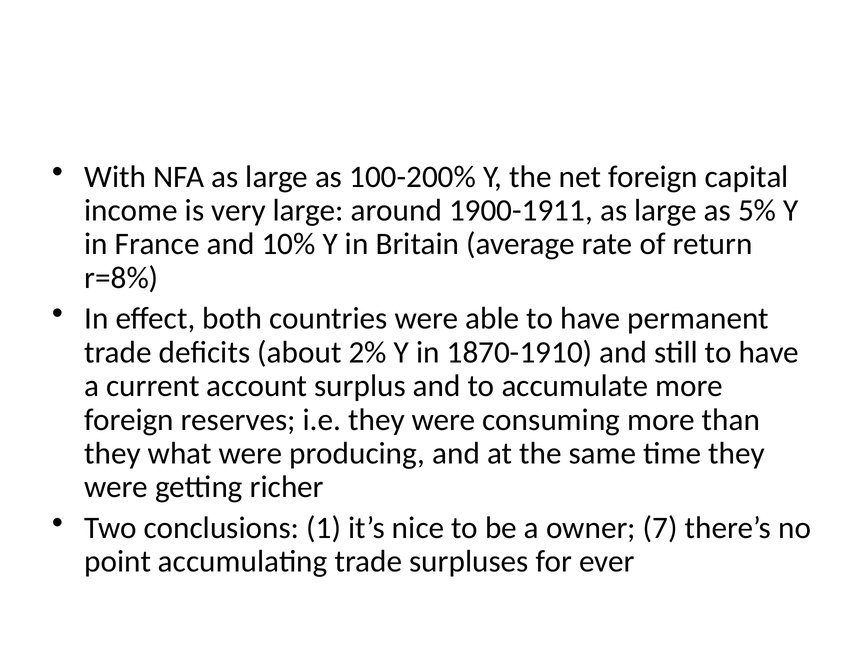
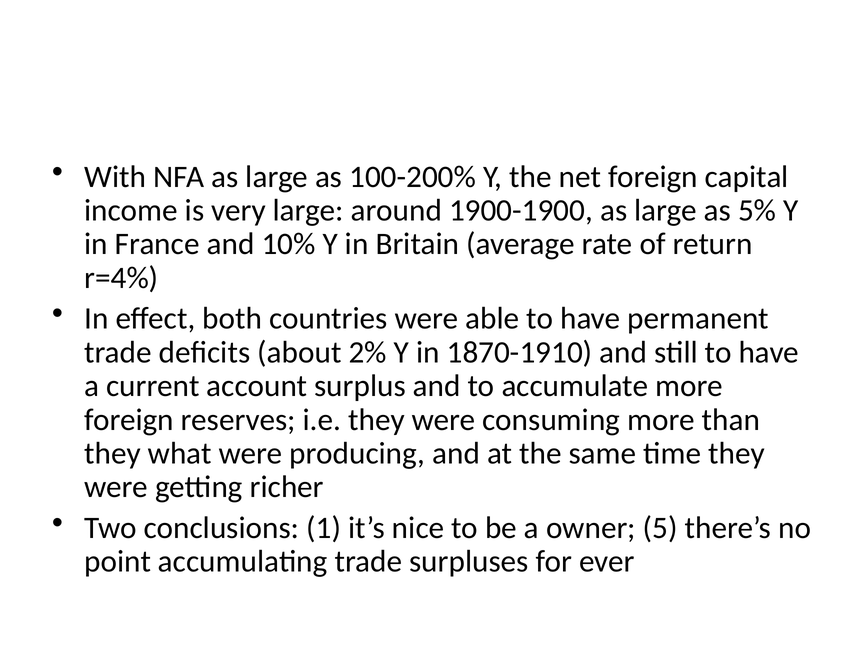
1900-1911: 1900-1911 -> 1900-1900 (521, 210)
r=8%: r=8% -> r=4% (121, 278)
7: 7 -> 5 (660, 528)
